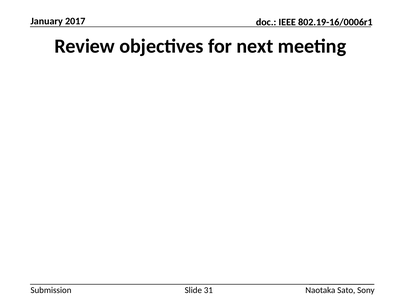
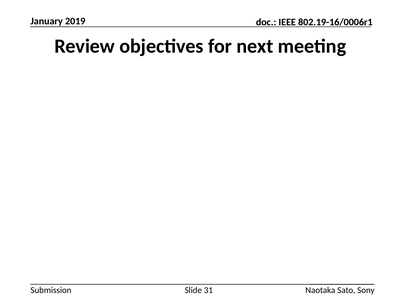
2017: 2017 -> 2019 (75, 21)
